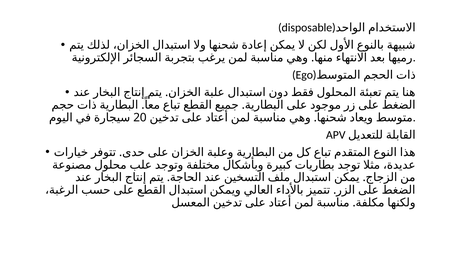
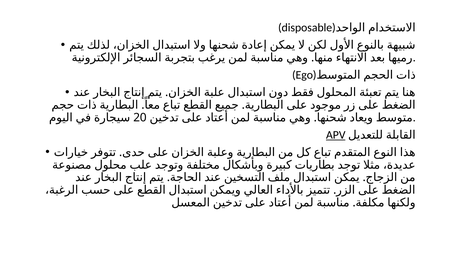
APV underline: none -> present (336, 135)
